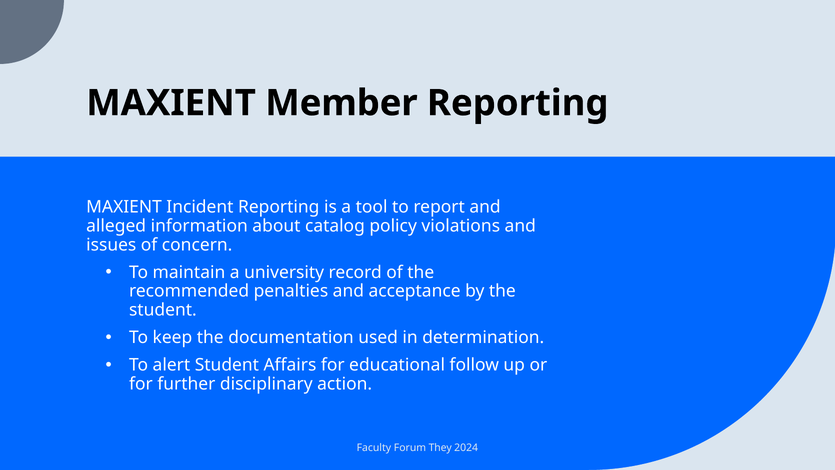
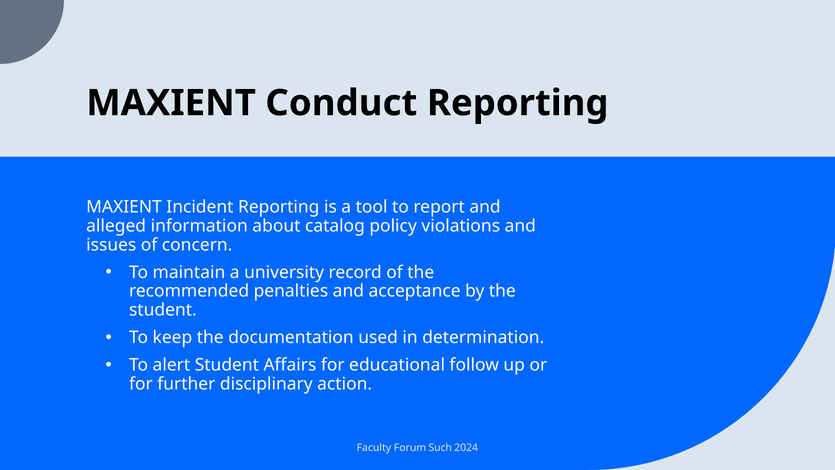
Member: Member -> Conduct (341, 103)
They: They -> Such (440, 448)
